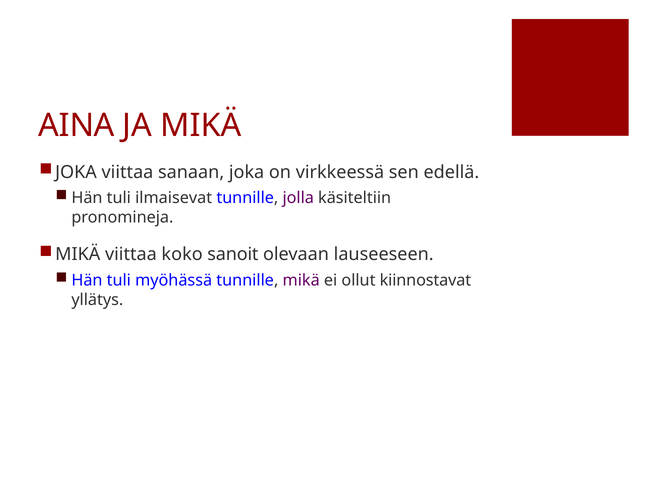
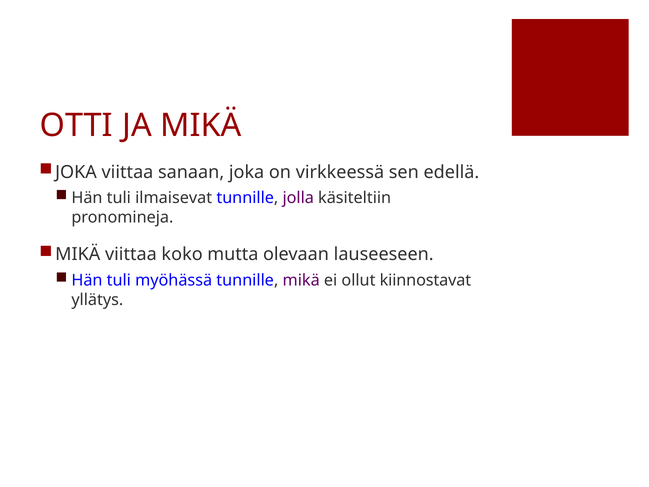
AINA: AINA -> OTTI (76, 126)
sanoit: sanoit -> mutta (233, 254)
